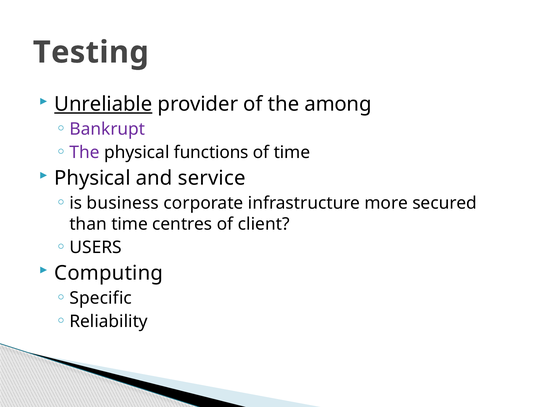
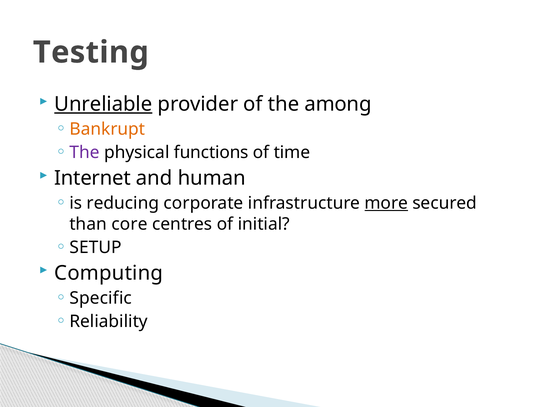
Bankrupt colour: purple -> orange (107, 129)
Physical: Physical -> Internet (92, 178)
service: service -> human (212, 178)
business: business -> reducing (123, 203)
more underline: none -> present (386, 203)
than time: time -> core (129, 224)
client: client -> initial (264, 224)
USERS: USERS -> SETUP (96, 247)
